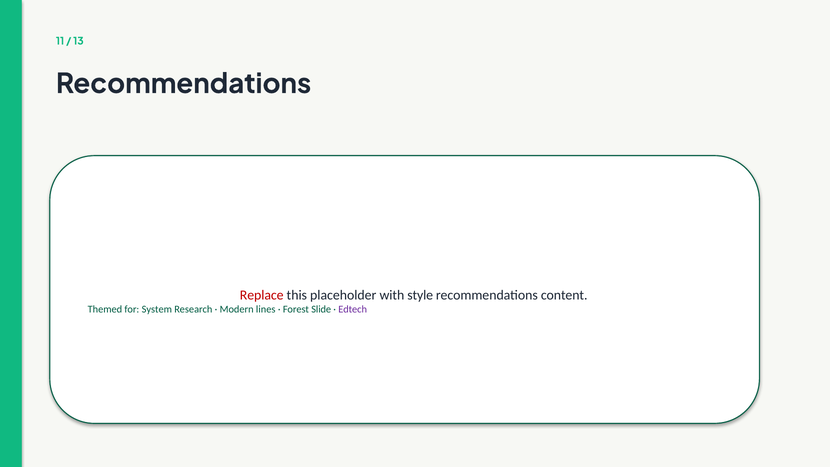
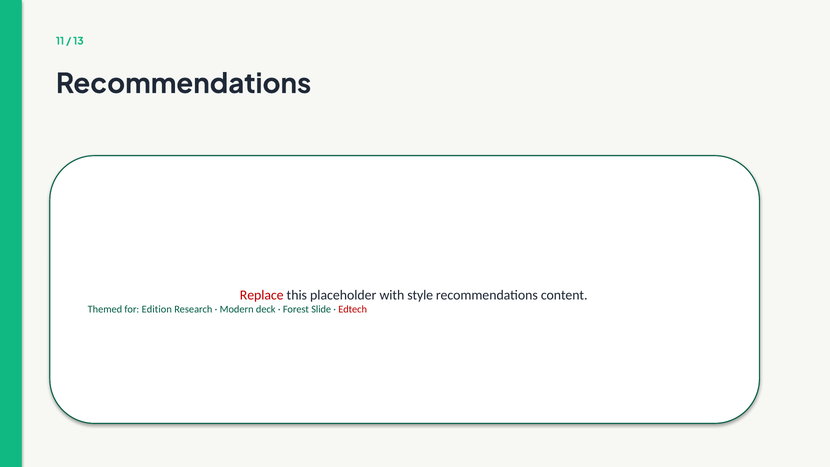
System: System -> Edition (157, 309)
lines: lines -> deck (266, 309)
Edtech colour: purple -> red (353, 309)
